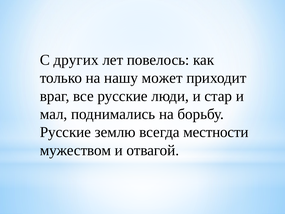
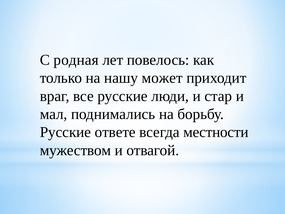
других: других -> родная (76, 60)
землю: землю -> ответе (115, 132)
